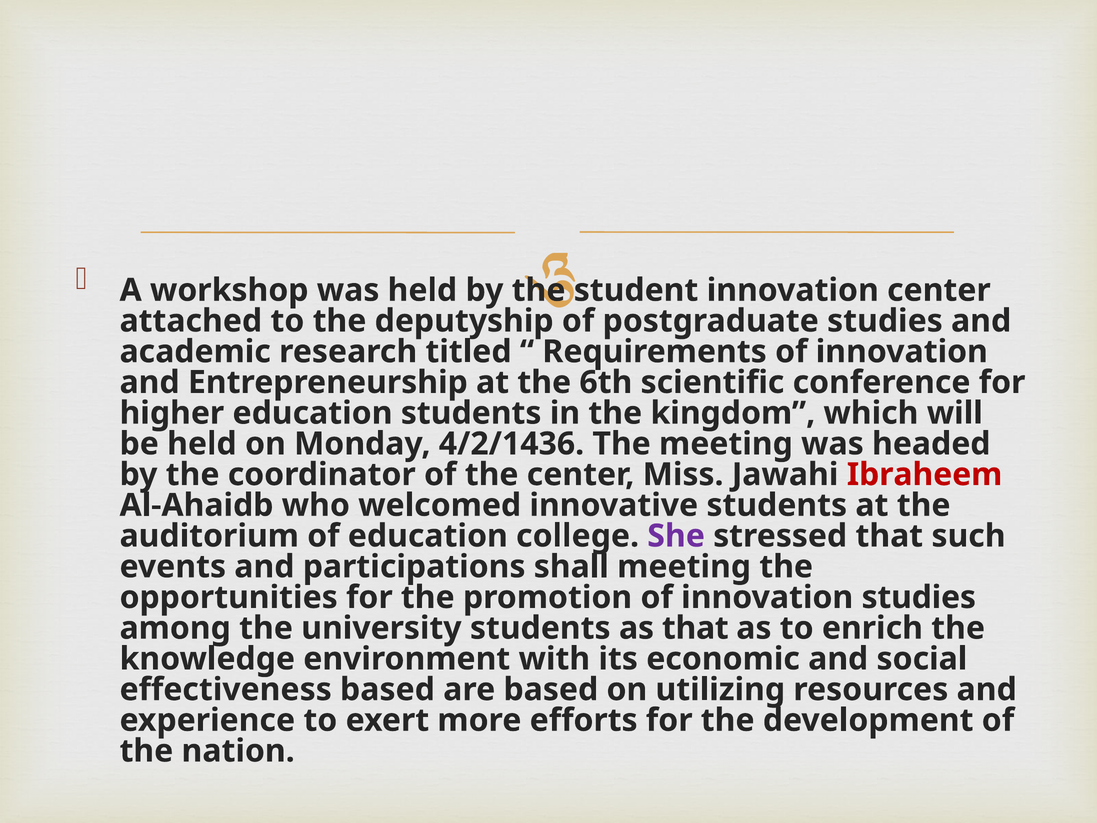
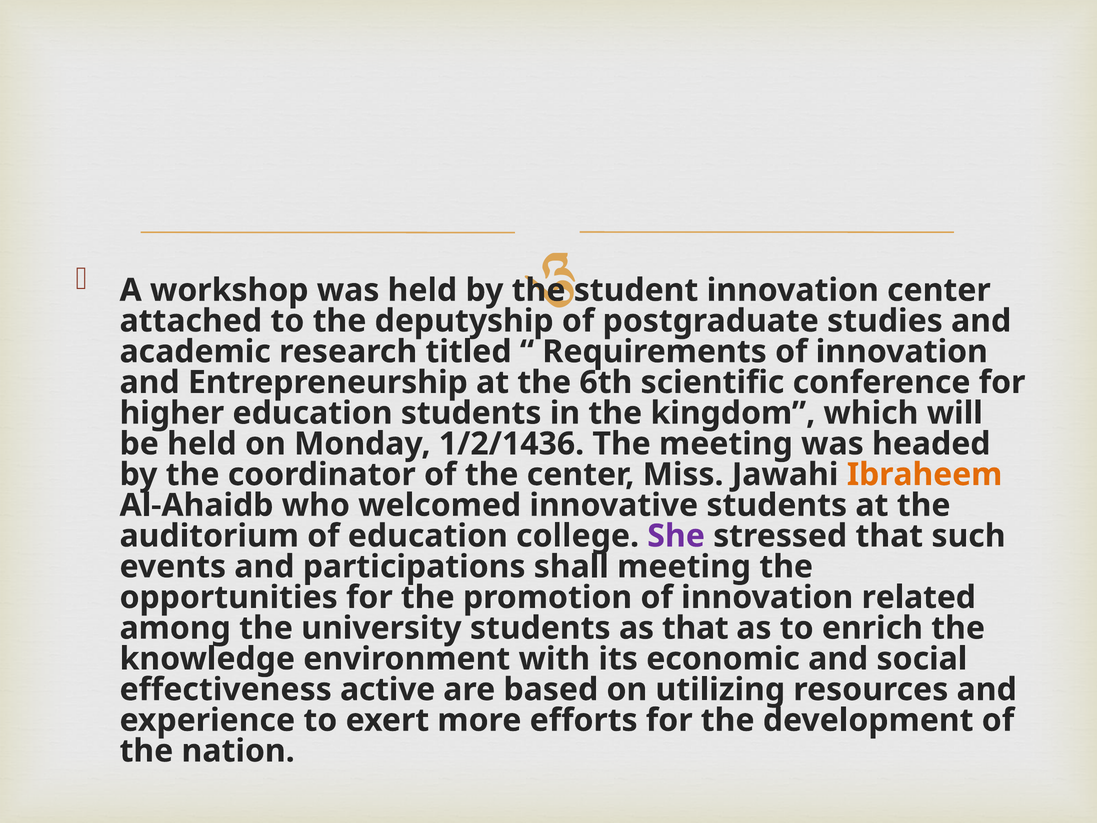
4/2/1436: 4/2/1436 -> 1/2/1436 (511, 444)
Ibraheem colour: red -> orange (925, 474)
innovation studies: studies -> related (919, 597)
effectiveness based: based -> active (388, 689)
